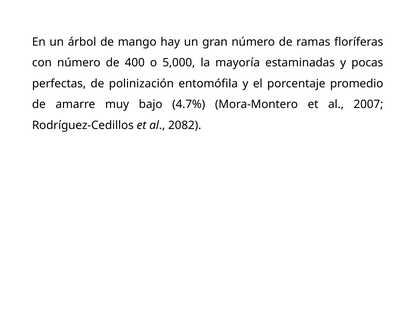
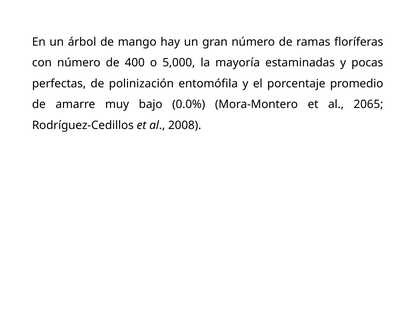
4.7%: 4.7% -> 0.0% (189, 104)
2007: 2007 -> 2065 (368, 104)
2082: 2082 -> 2008 (185, 125)
